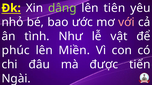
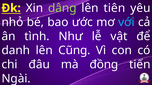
với colour: pink -> light blue (126, 22)
phúc: phúc -> danh (16, 51)
Miền: Miền -> Cũng (74, 51)
được: được -> đồng (104, 65)
